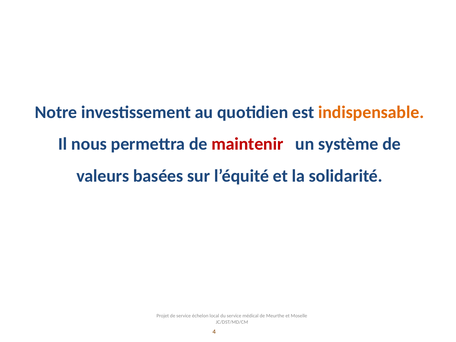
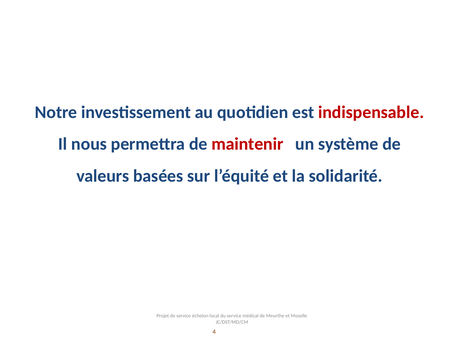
indispensable colour: orange -> red (371, 112)
